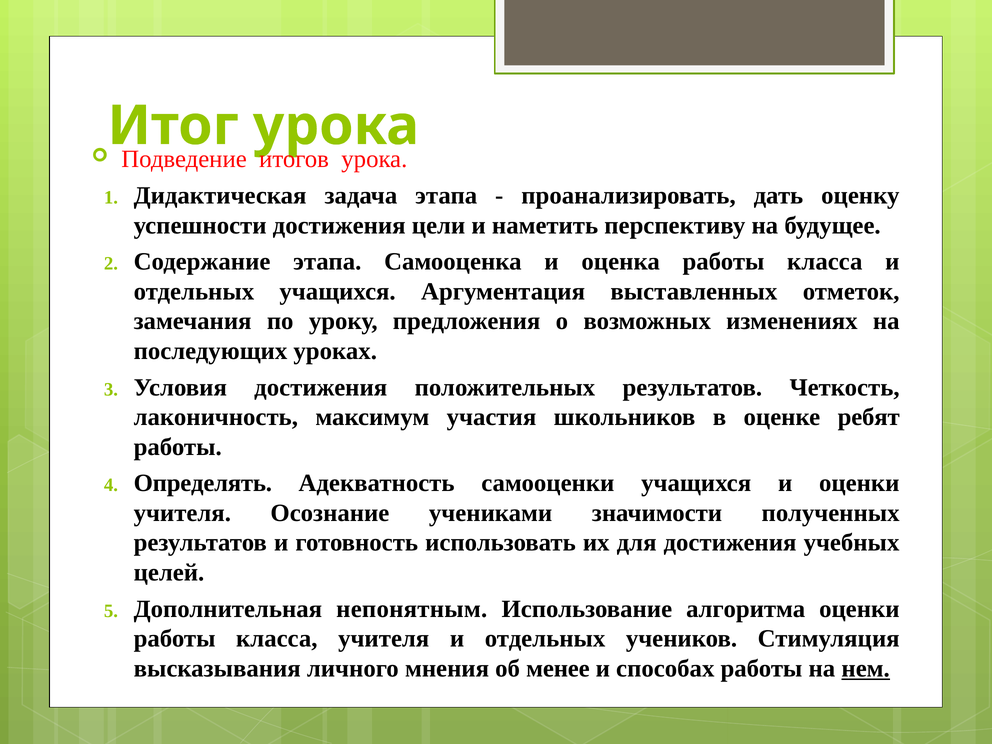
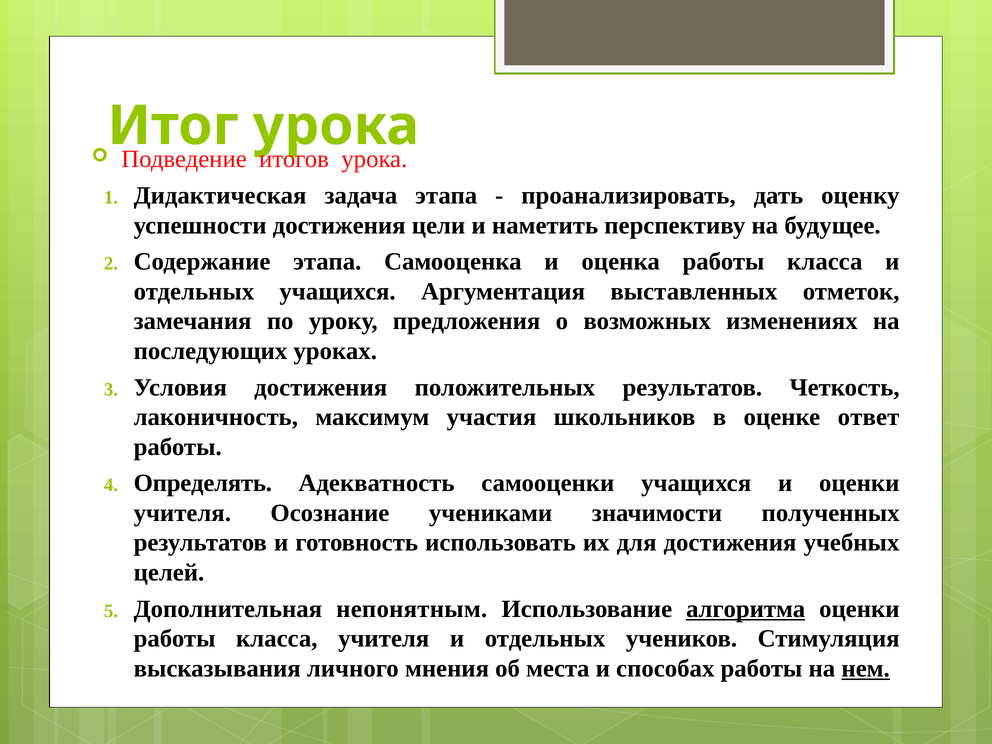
ребят: ребят -> ответ (869, 417)
алгоритма underline: none -> present (746, 609)
менее: менее -> места (558, 668)
